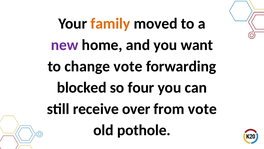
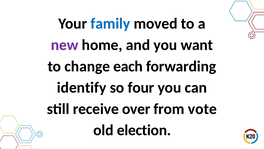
family colour: orange -> blue (110, 24)
change vote: vote -> each (128, 66)
blocked: blocked -> identify (82, 87)
pothole: pothole -> election (144, 130)
